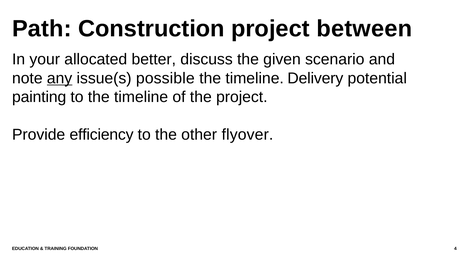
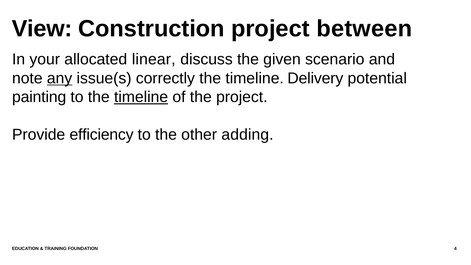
Path: Path -> View (42, 29)
better: better -> linear (154, 59)
possible: possible -> correctly (165, 78)
timeline underline: none -> present (141, 97)
flyover: flyover -> adding (248, 135)
